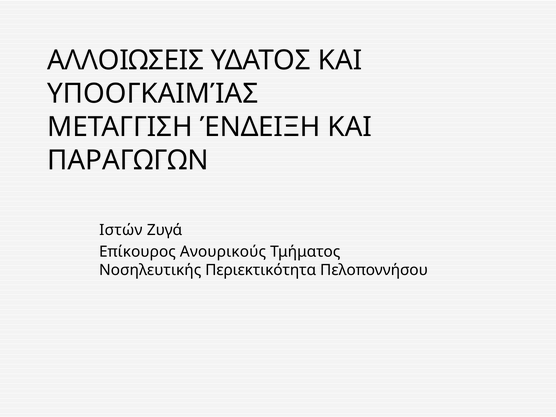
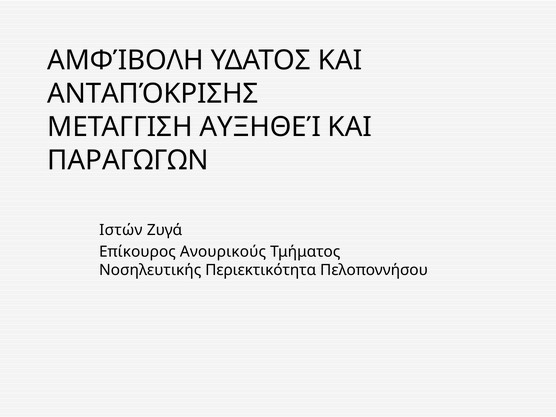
ΑΛΛΟΙΩΣΕΙΣ: ΑΛΛΟΙΩΣΕΙΣ -> ΑΜΦΊΒΟΛΗ (126, 60)
ΥΠΟΟΓΚΑΙΜΊΑΣ: ΥΠΟΟΓΚΑΙΜΊΑΣ -> ΑΝΤΑΠΌΚΡΙΣΗΣ (153, 94)
ΈΝΔΕΙΞΗ: ΈΝΔΕΙΞΗ -> ΑΥΞΗΘΕΊ (260, 127)
